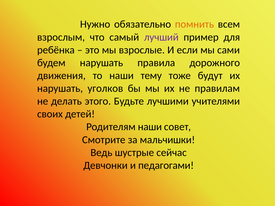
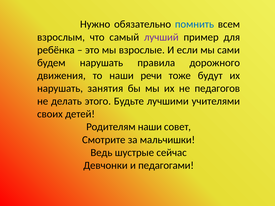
помнить colour: orange -> blue (194, 24)
тему: тему -> речи (151, 76)
уголков: уголков -> занятия (105, 88)
правилам: правилам -> педагогов (217, 88)
